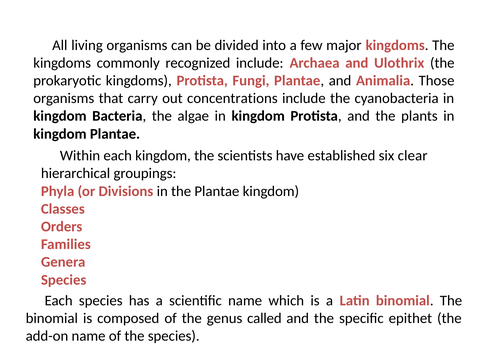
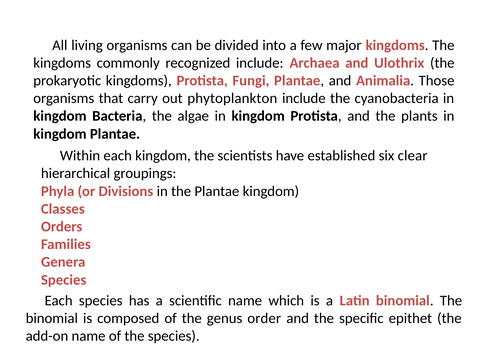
concentrations: concentrations -> phytoplankton (232, 98)
called: called -> order (264, 318)
